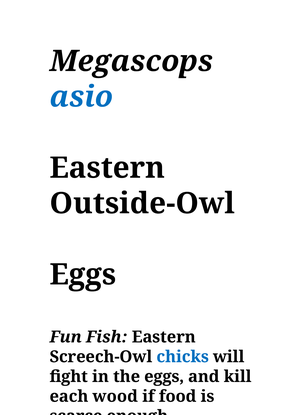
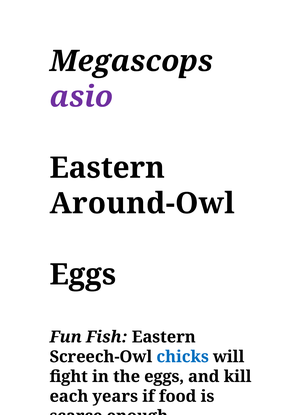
asio colour: blue -> purple (81, 97)
Outside-Owl: Outside-Owl -> Around-Owl (142, 203)
wood: wood -> years (115, 396)
